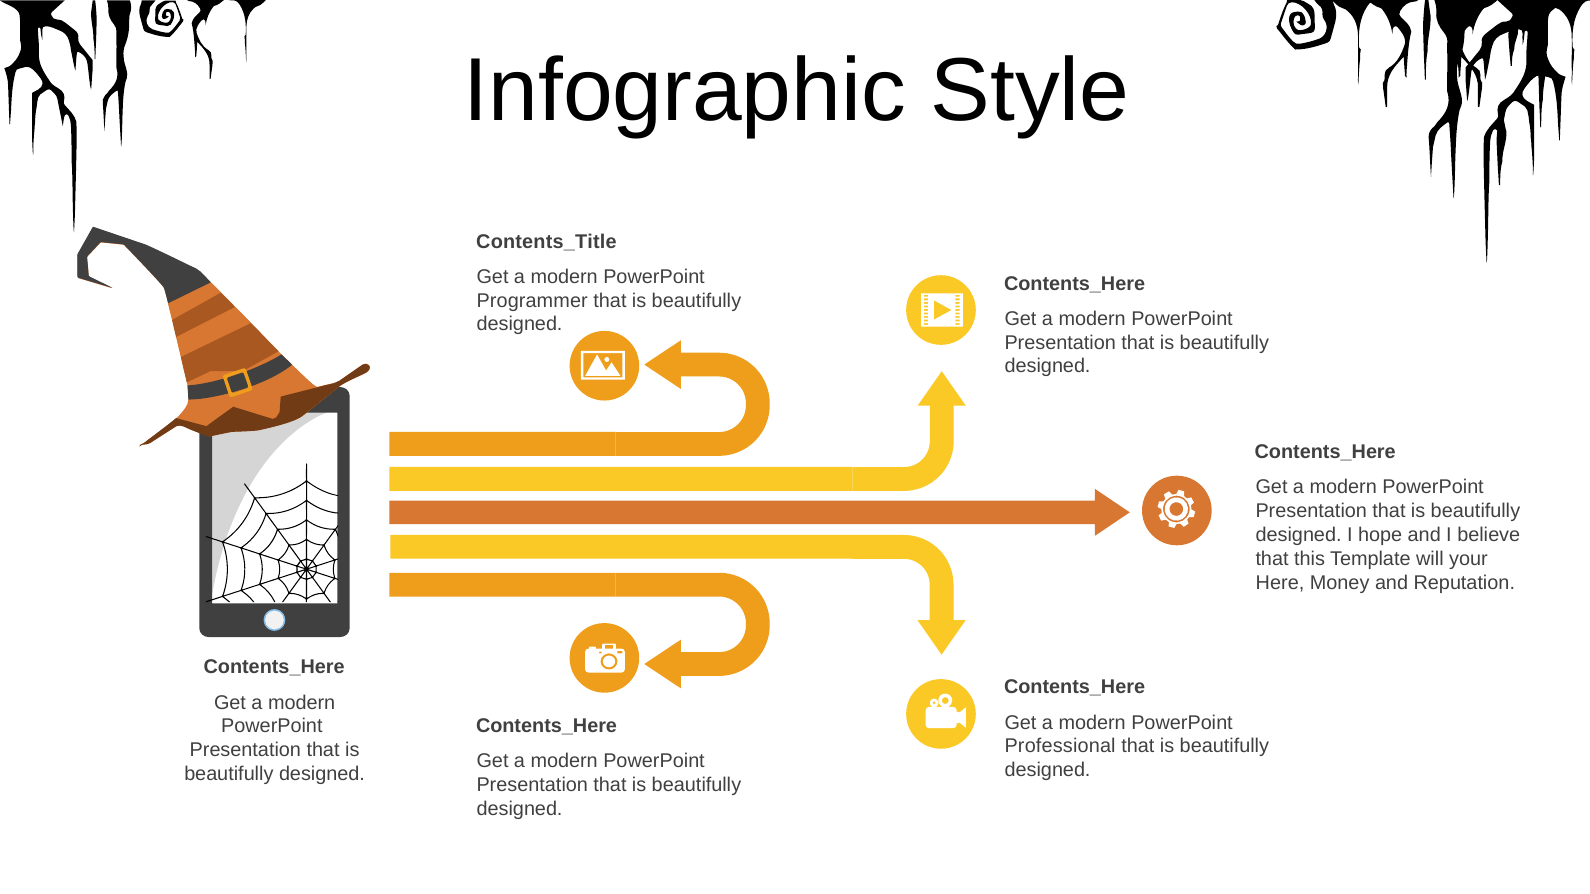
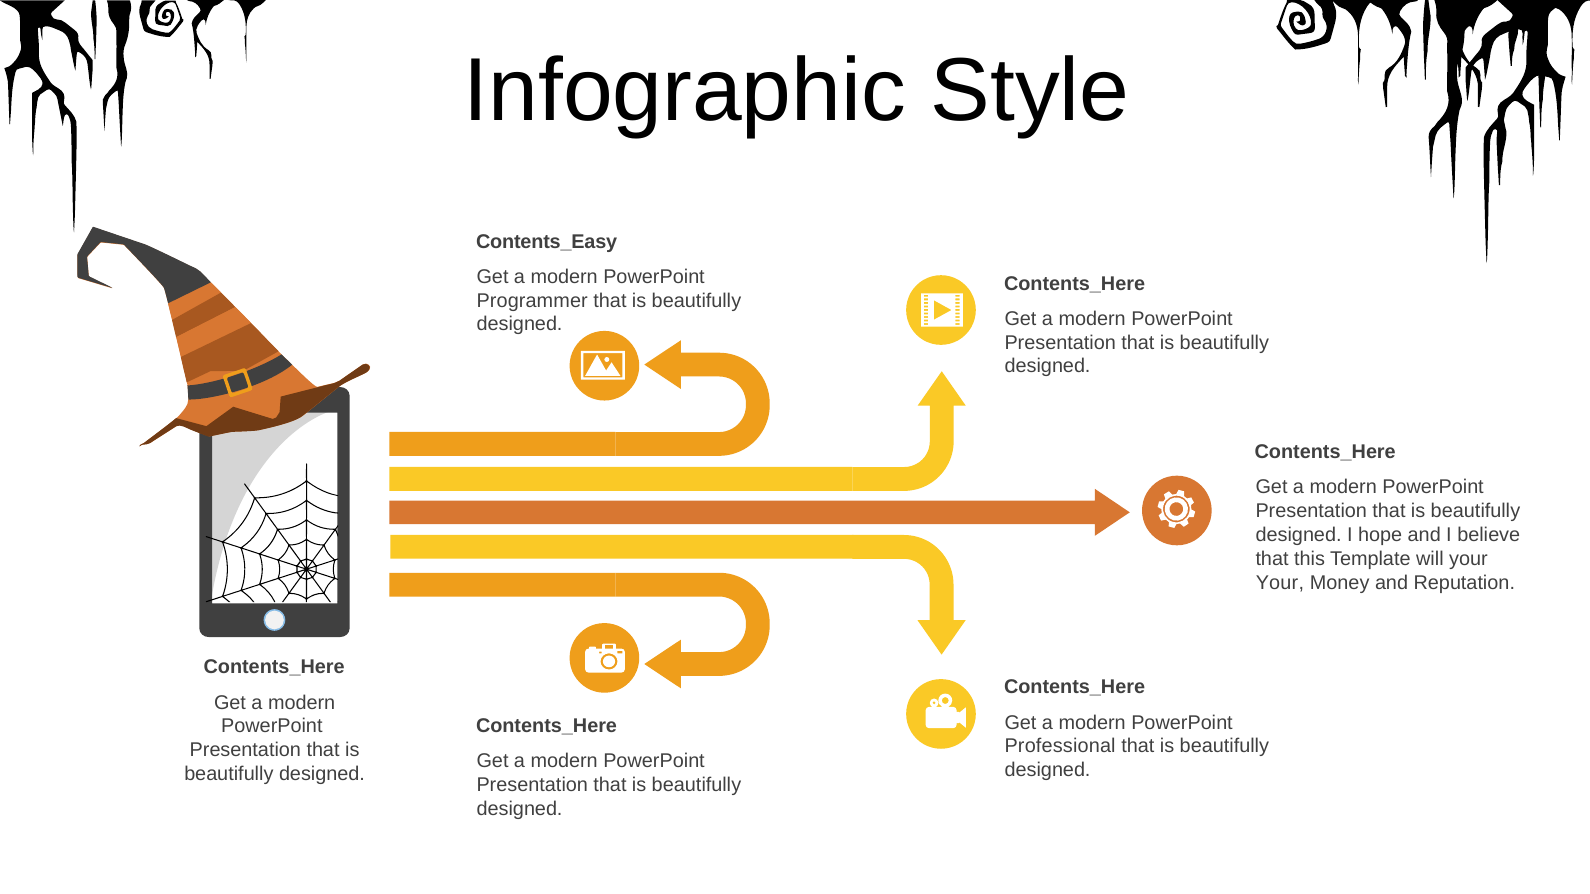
Contents_Title: Contents_Title -> Contents_Easy (547, 242)
Here: Here -> Your (1280, 583)
